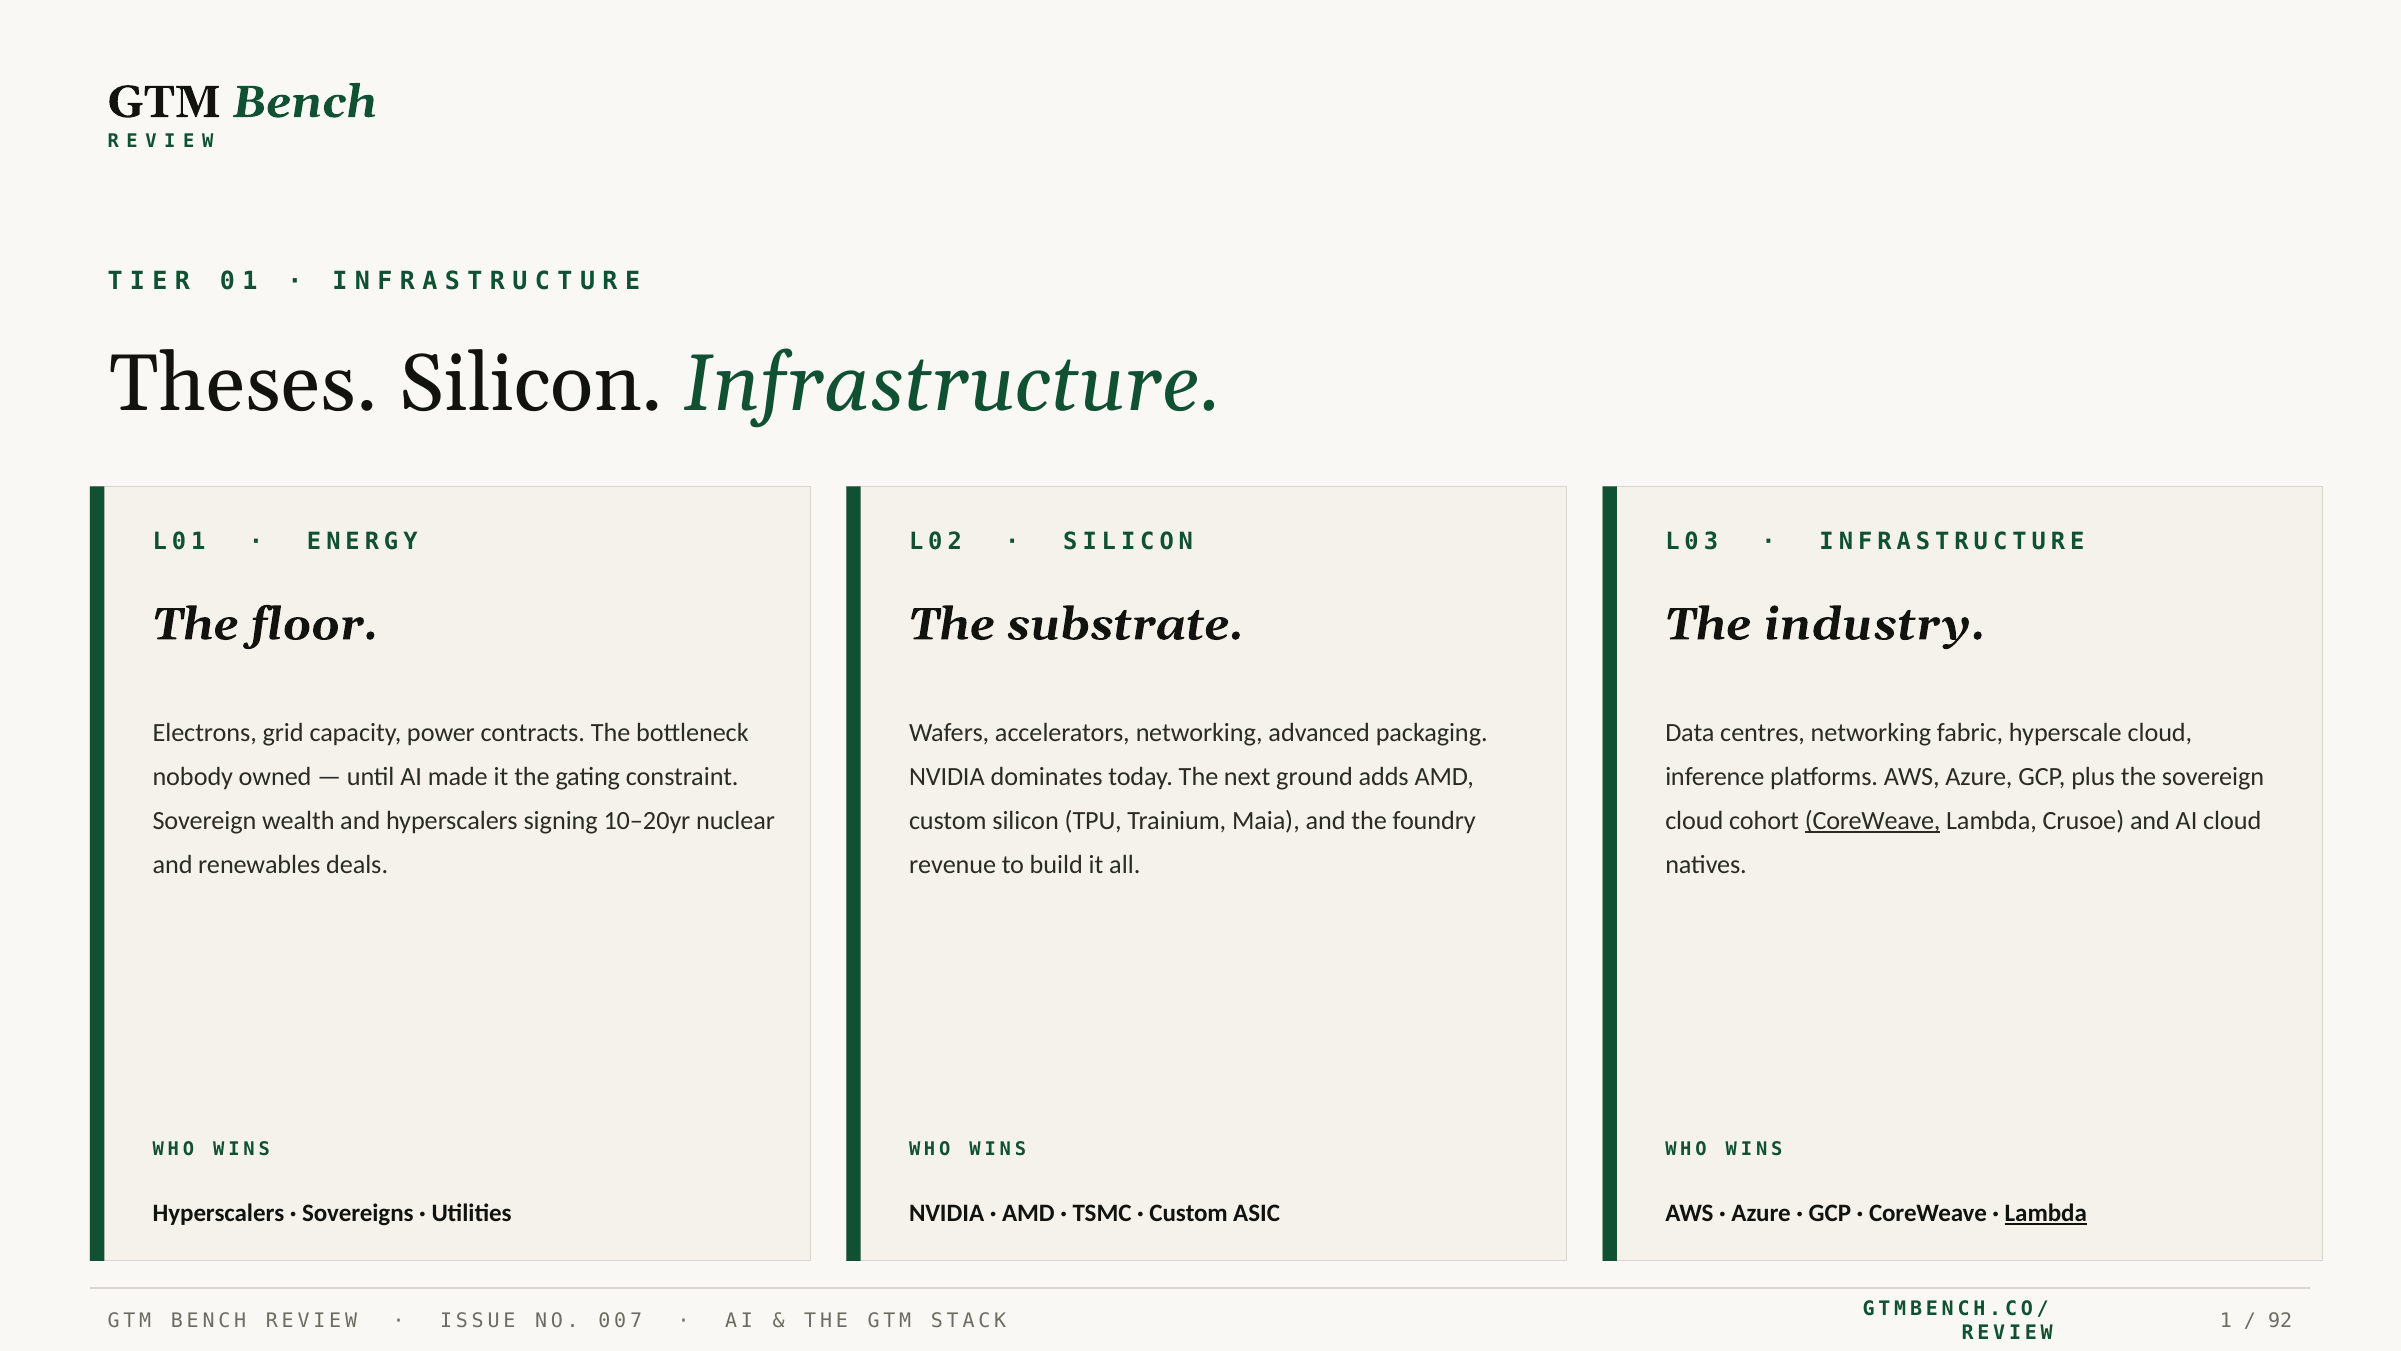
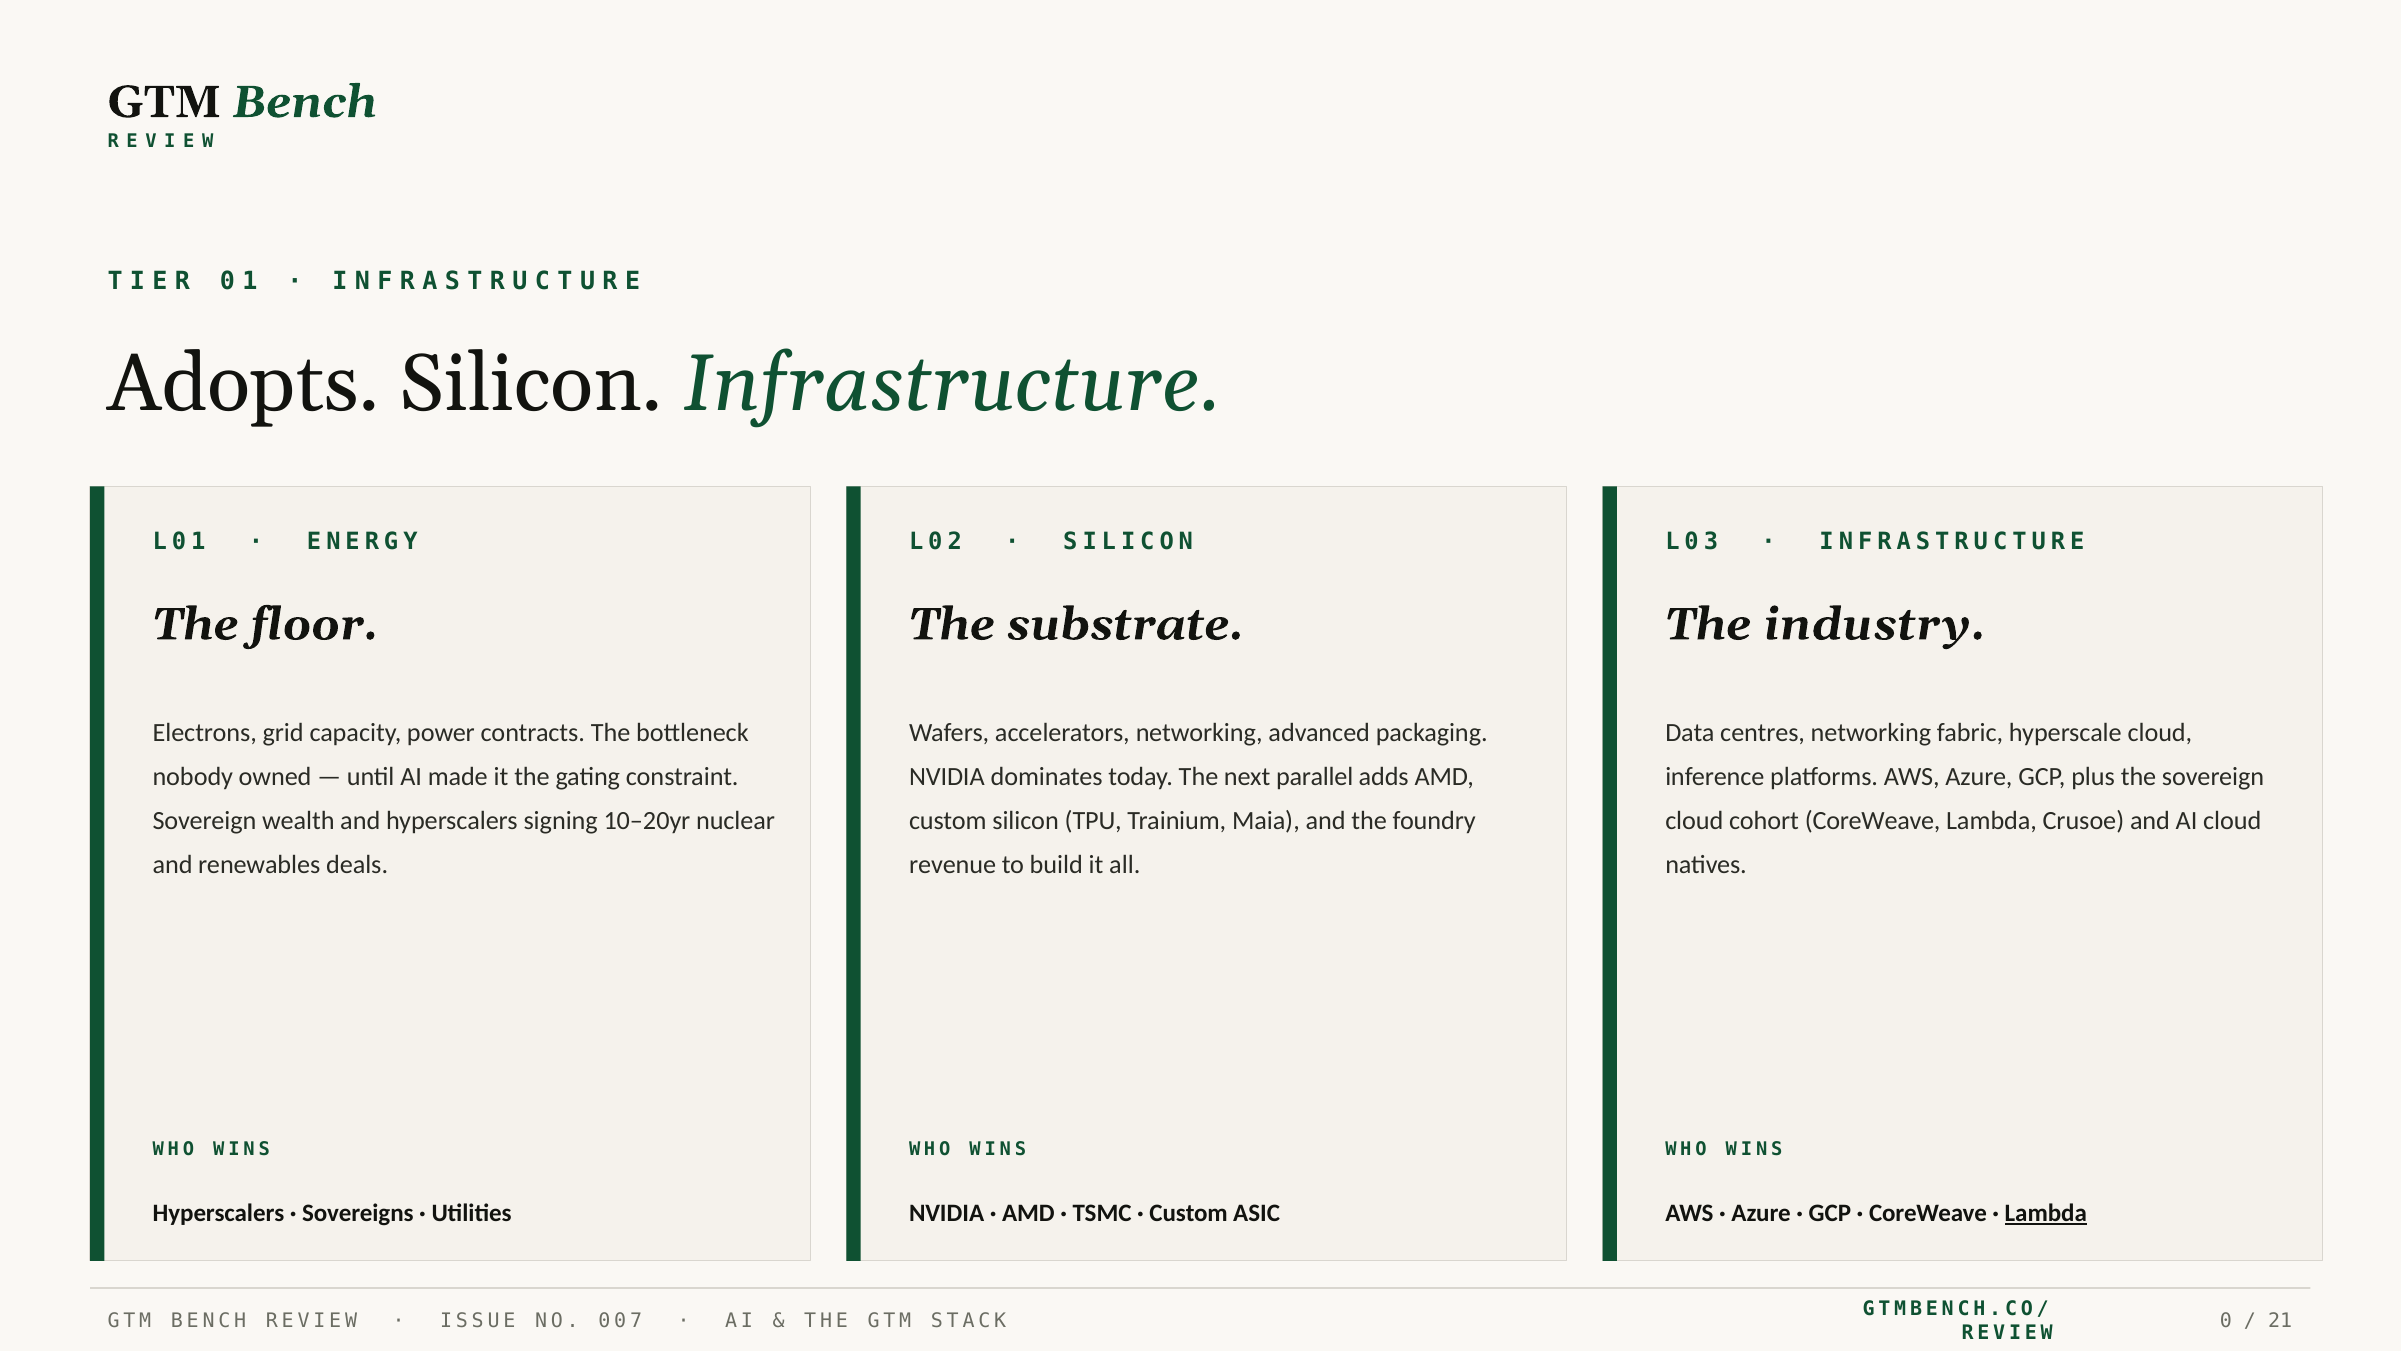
Theses: Theses -> Adopts (244, 384)
ground: ground -> parallel (1315, 776)
CoreWeave underline: present -> none (1873, 820)
STACK 1: 1 -> 0 (2226, 1320)
92: 92 -> 21 (2280, 1320)
